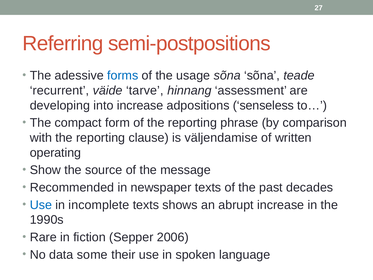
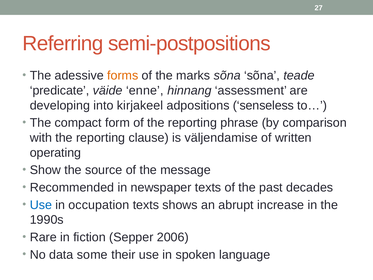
forms colour: blue -> orange (123, 75)
usage: usage -> marks (193, 75)
recurrent: recurrent -> predicate (60, 90)
tarve: tarve -> enne (145, 90)
into increase: increase -> kirjakeel (140, 105)
incomplete: incomplete -> occupation (99, 205)
